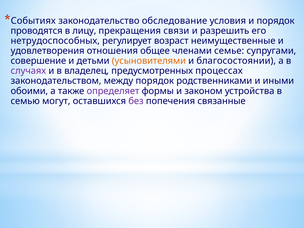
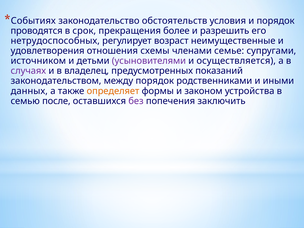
обследование: обследование -> обстоятельств (175, 21)
лицу: лицу -> срок (84, 31)
связи: связи -> более (176, 31)
общее: общее -> схемы (155, 51)
совершение: совершение -> источником (38, 61)
усыновителями colour: orange -> purple (149, 61)
благосостоянии: благосостоянии -> осуществляется (236, 61)
процессах: процессах -> показаний (219, 71)
обоими: обоими -> данных (29, 91)
определяет colour: purple -> orange (113, 91)
могут: могут -> после (56, 101)
связанные: связанные -> заключить (221, 101)
